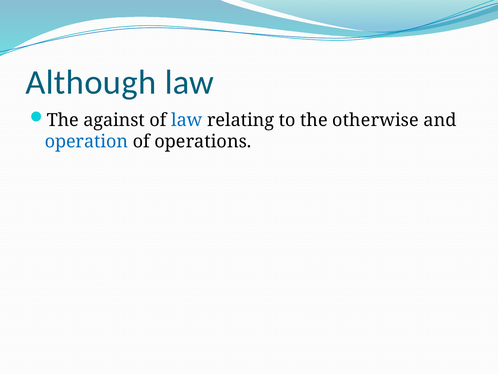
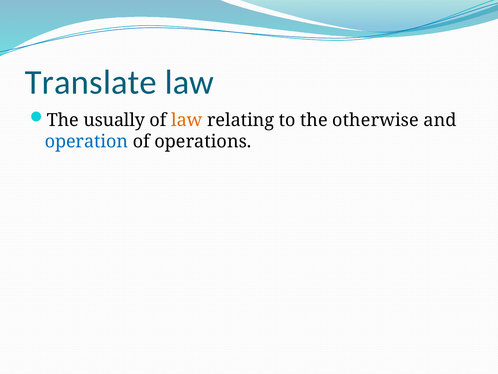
Although: Although -> Translate (91, 82)
against: against -> usually (114, 120)
law colour: blue -> orange (187, 120)
